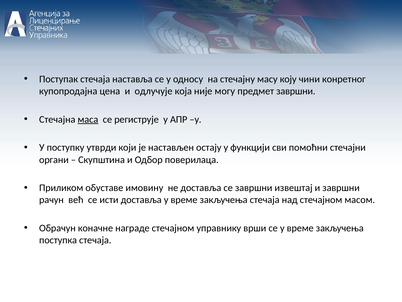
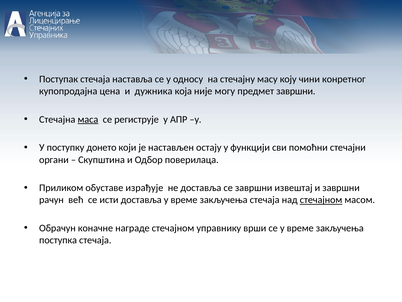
одлучује: одлучује -> дужника (154, 91)
утврди: утврди -> донето (101, 147)
имовину: имовину -> израђује (144, 188)
стечајном underline: none -> present (321, 200)
